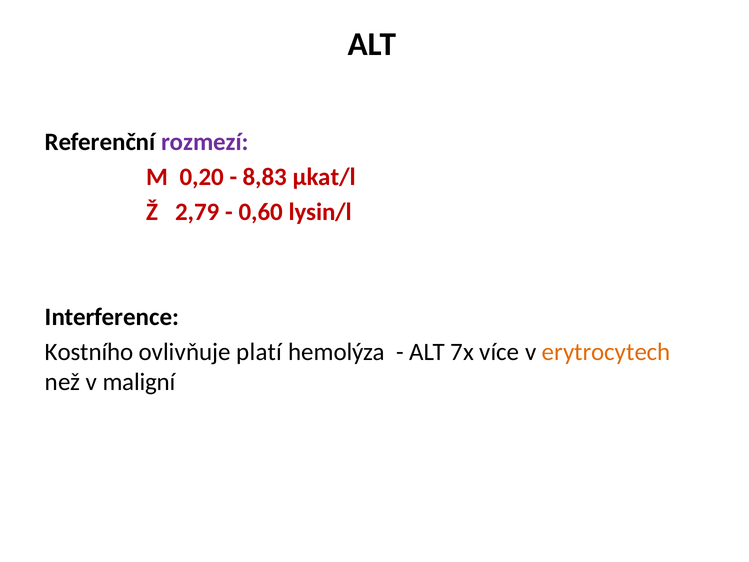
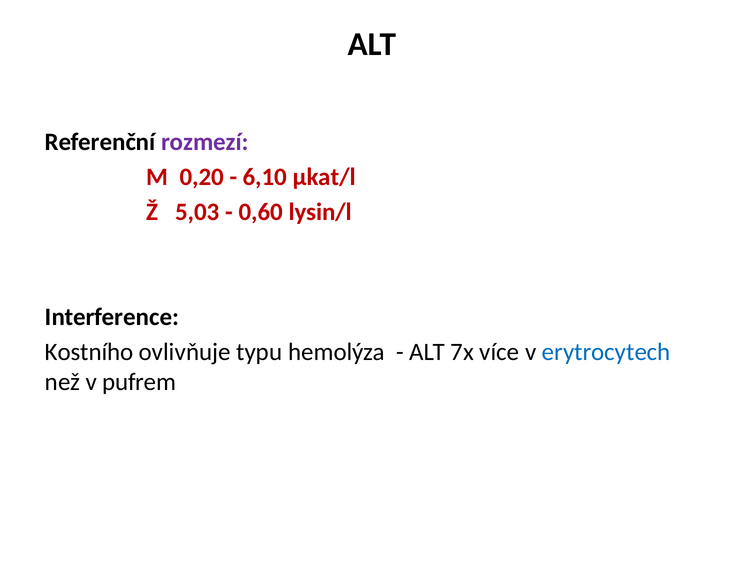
8,83: 8,83 -> 6,10 (265, 177)
2,79: 2,79 -> 5,03 (197, 212)
platí: platí -> typu (259, 352)
erytrocytech colour: orange -> blue (606, 352)
maligní: maligní -> pufrem (139, 382)
